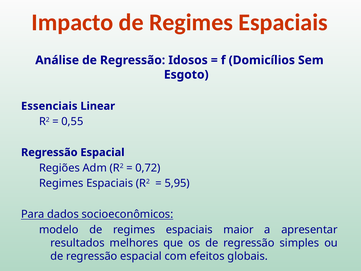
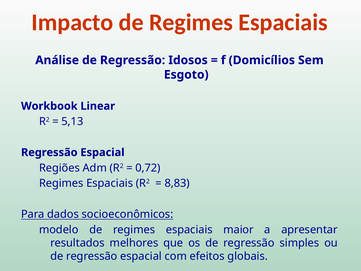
Essenciais: Essenciais -> Workbook (49, 106)
0,55: 0,55 -> 5,13 (72, 121)
5,95: 5,95 -> 8,83 (177, 183)
